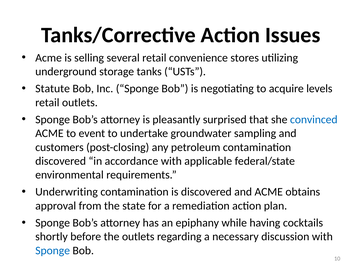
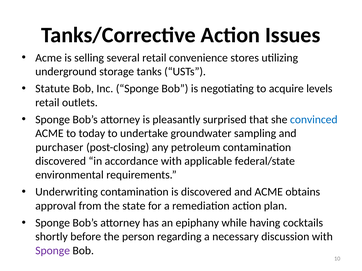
event: event -> today (92, 134)
customers: customers -> purchaser (59, 147)
the outlets: outlets -> person (138, 237)
Sponge colour: blue -> purple (53, 251)
